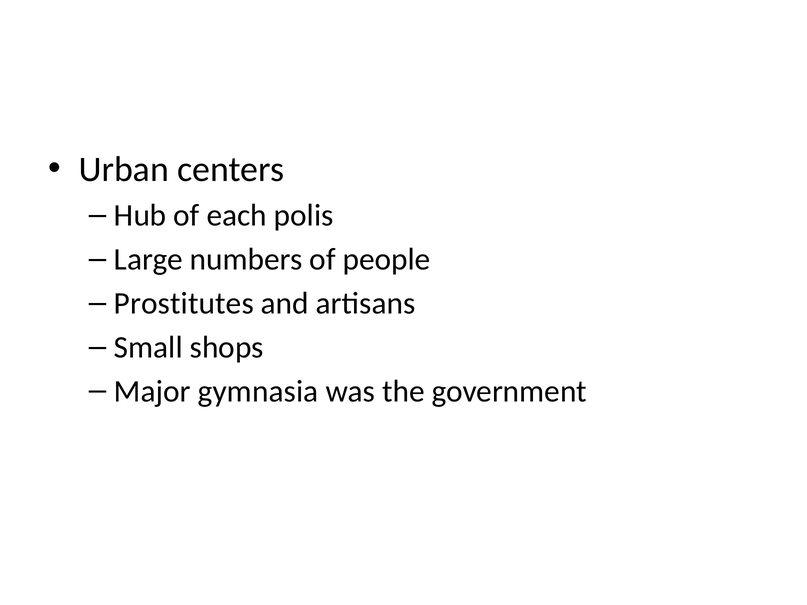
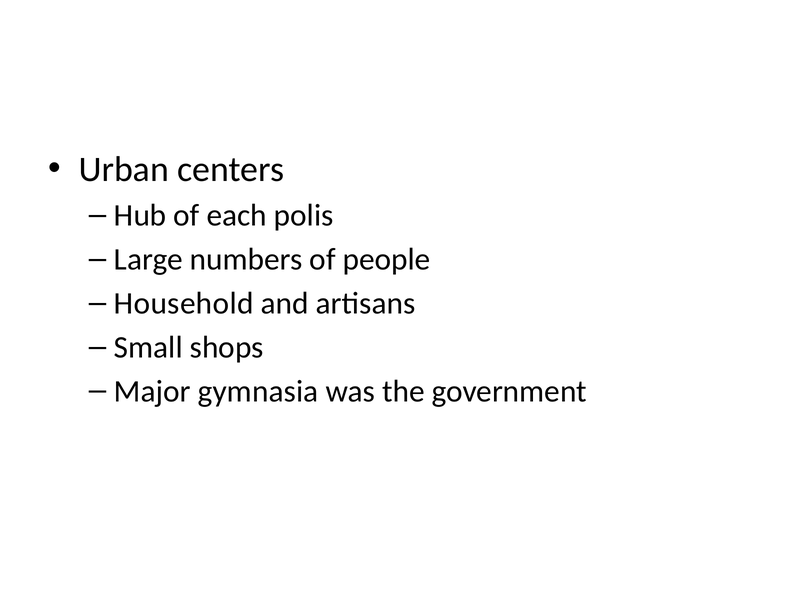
Prostitutes: Prostitutes -> Household (184, 304)
